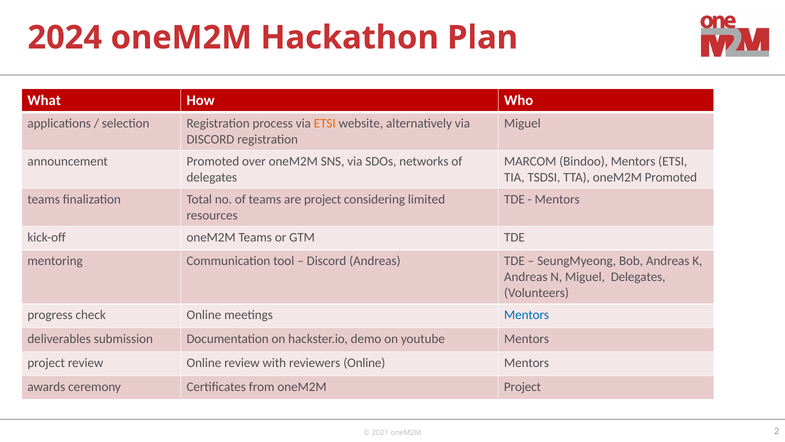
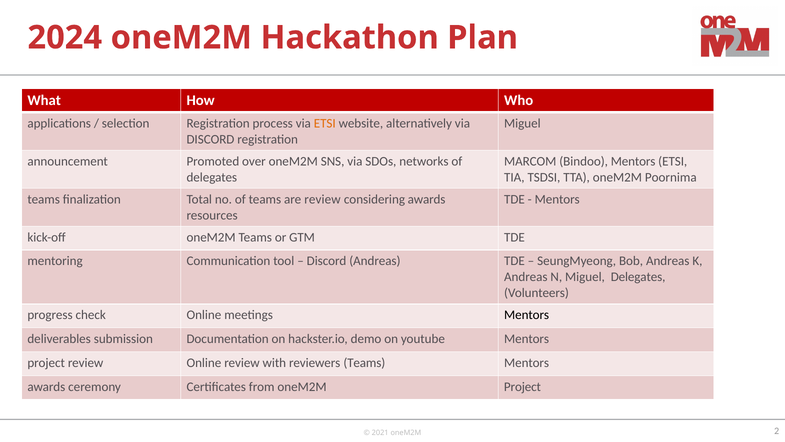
oneM2M Promoted: Promoted -> Poornima (671, 177)
are project: project -> review (322, 199)
considering limited: limited -> awards (427, 199)
Mentors colour: blue -> black (527, 315)
reviewers Online: Online -> Teams (364, 363)
